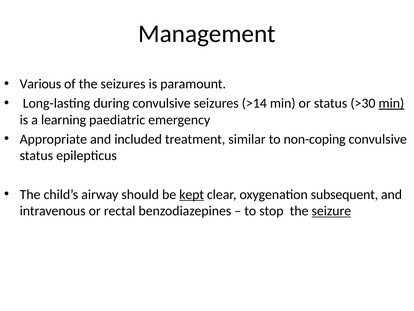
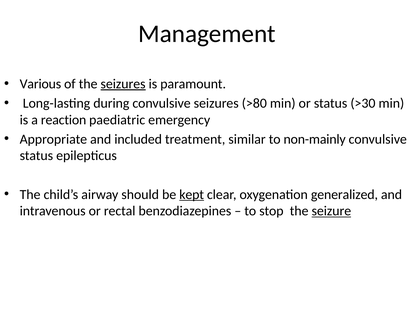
seizures underline: none -> present (123, 84)
>14: >14 -> >80 (254, 103)
min underline: present -> none (391, 103)
learning: learning -> reaction (64, 120)
non-coping: non-coping -> non-mainly (315, 139)
subsequent: subsequent -> generalized (344, 194)
